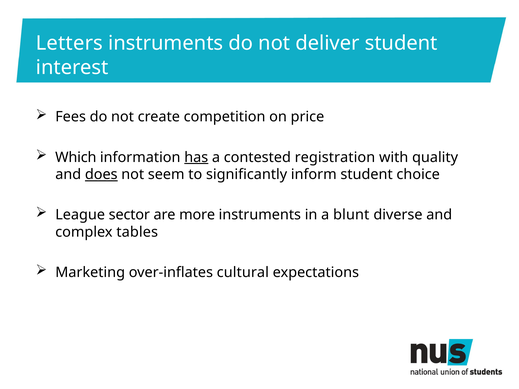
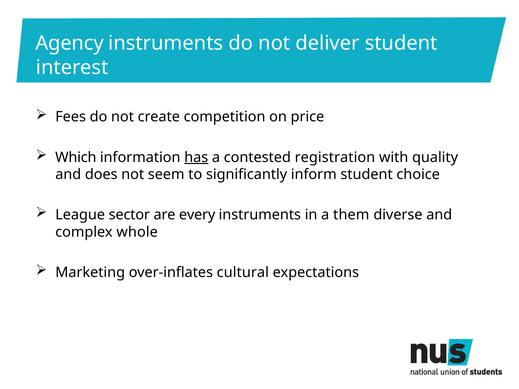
Letters: Letters -> Agency (70, 43)
does underline: present -> none (101, 175)
more: more -> every (197, 215)
blunt: blunt -> them (351, 215)
tables: tables -> whole (137, 232)
